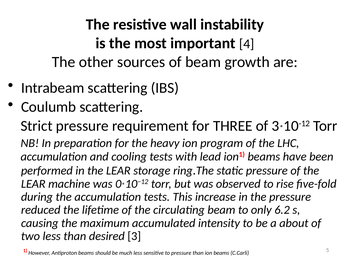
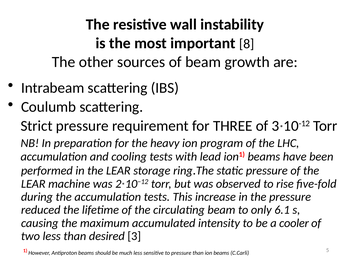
4: 4 -> 8 (247, 44)
0: 0 -> 2 (118, 184)
6.2: 6.2 -> 6.1 (282, 210)
about: about -> cooler (294, 224)
